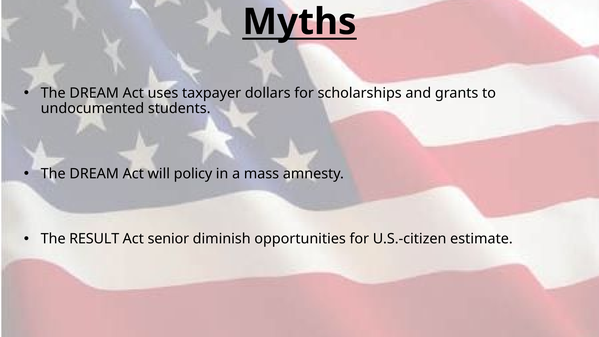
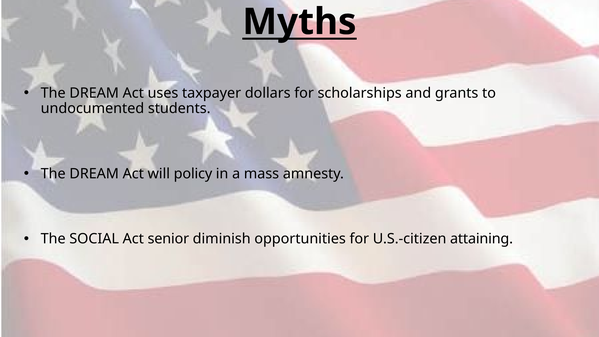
RESULT: RESULT -> SOCIAL (94, 239)
estimate: estimate -> attaining (482, 239)
